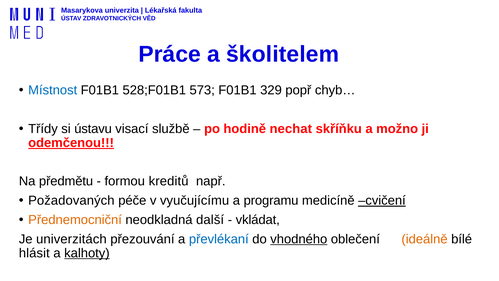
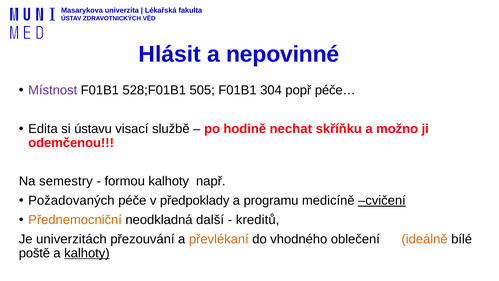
Práce: Práce -> Hlásit (170, 54)
školitelem: školitelem -> nepovinné (283, 54)
Místnost colour: blue -> purple (53, 90)
573: 573 -> 505 (202, 90)
329: 329 -> 304 (271, 90)
chyb…: chyb… -> péče… (335, 90)
Třídy: Třídy -> Edita (43, 129)
odemčenou underline: present -> none (71, 143)
předmětu: předmětu -> semestry (66, 181)
formou kreditů: kreditů -> kalhoty (169, 181)
vyučujícímu: vyučujícímu -> předpoklady (195, 200)
vkládat: vkládat -> kreditů (258, 220)
převlékaní colour: blue -> orange (219, 239)
vhodného underline: present -> none (299, 239)
hlásit: hlásit -> poště (34, 253)
